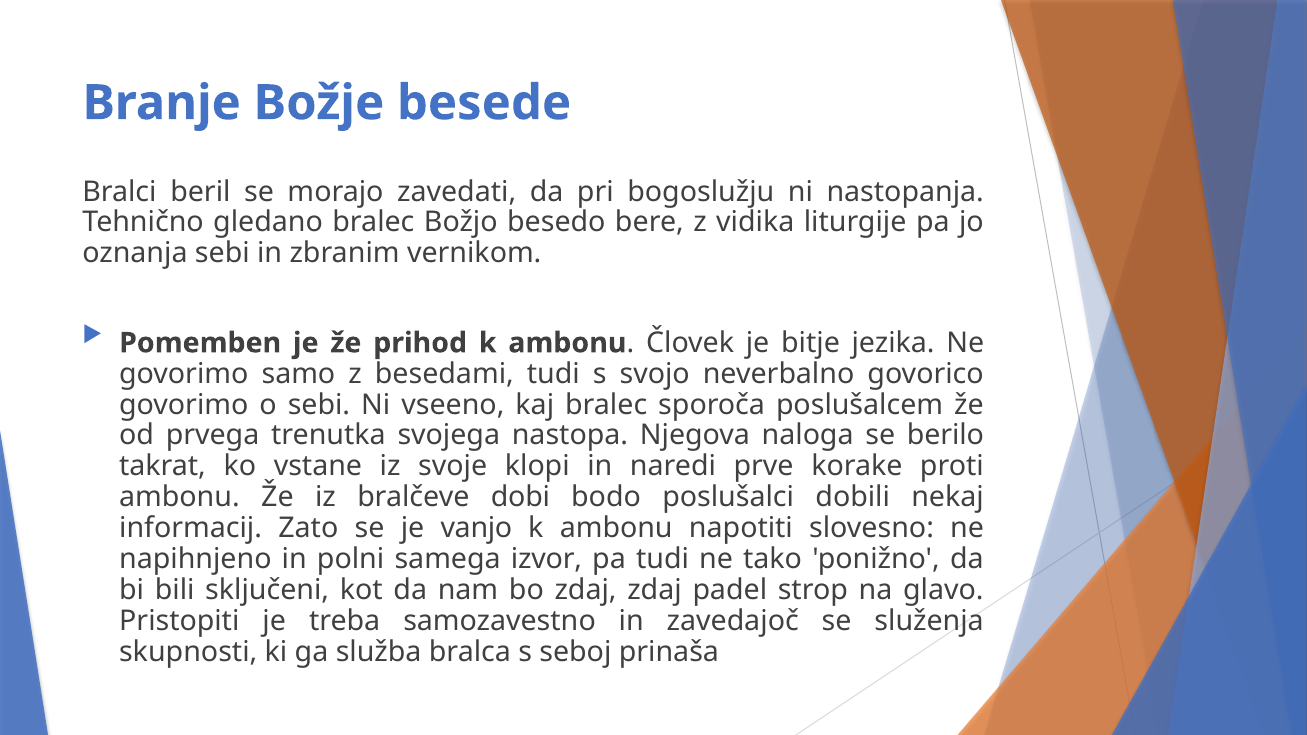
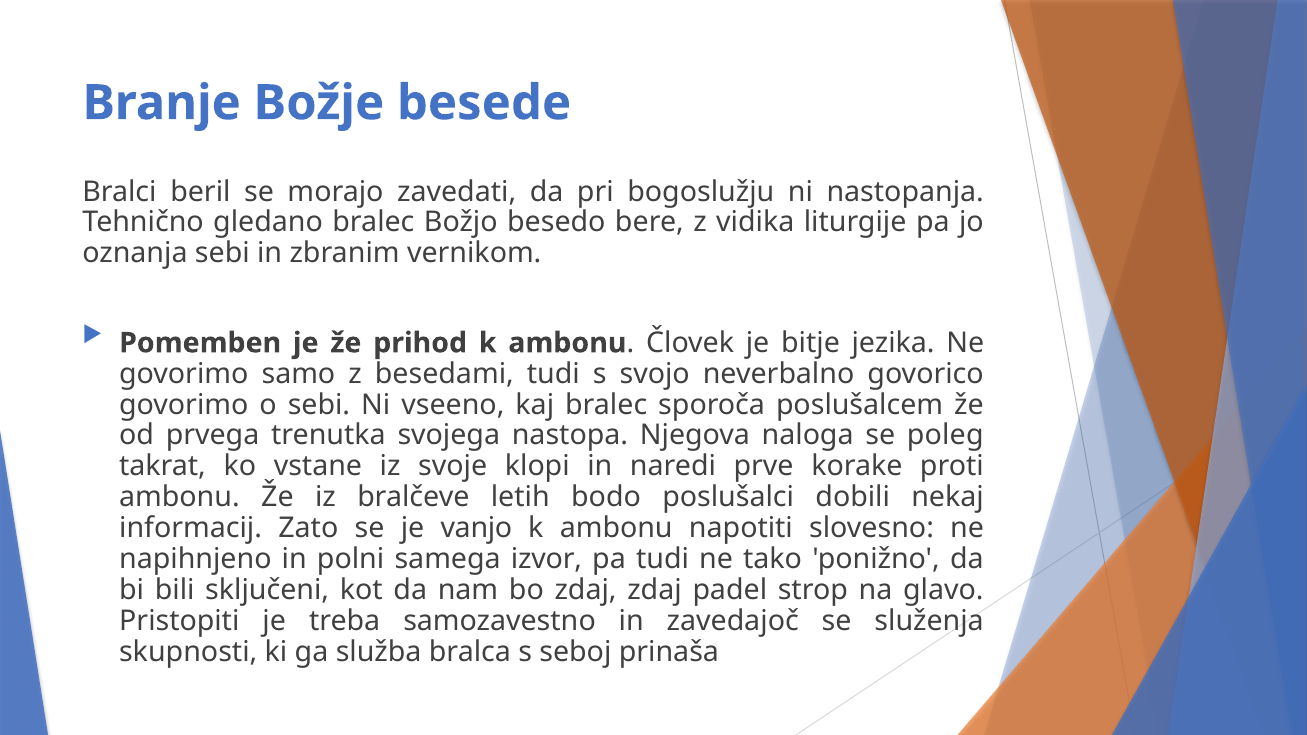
berilo: berilo -> poleg (945, 436)
dobi: dobi -> letih (520, 497)
